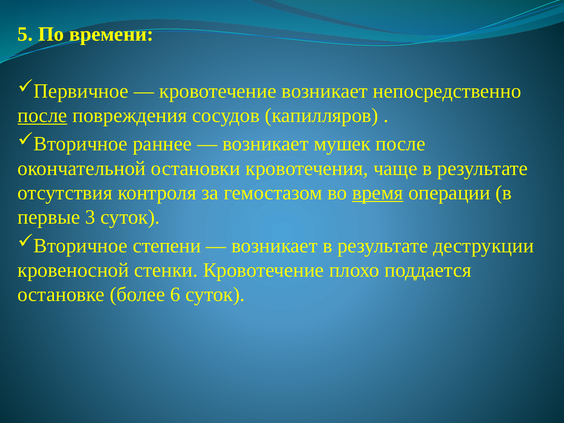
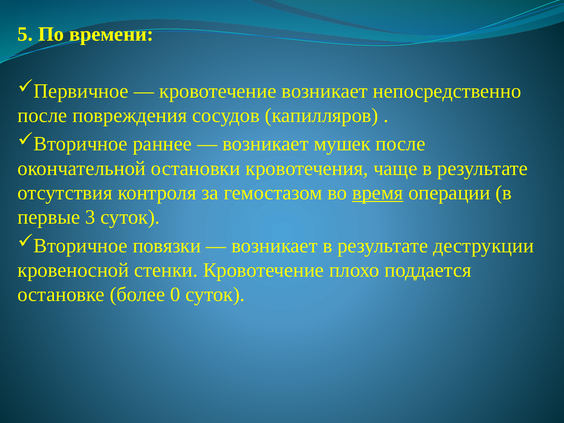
после underline: present -> none (42, 115)
степени: степени -> повязки (167, 246)
6: 6 -> 0 (175, 295)
